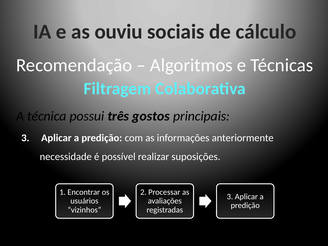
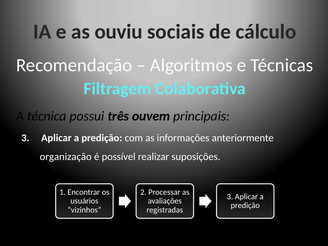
gostos: gostos -> ouvem (151, 116)
necessidade: necessidade -> organização (66, 157)
